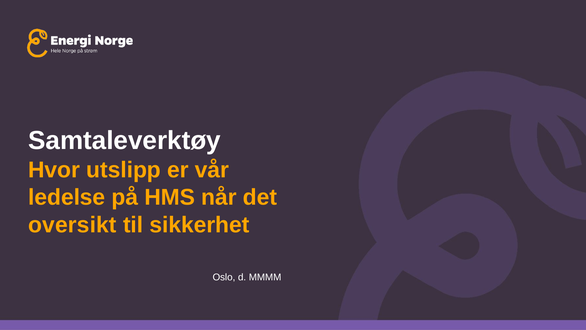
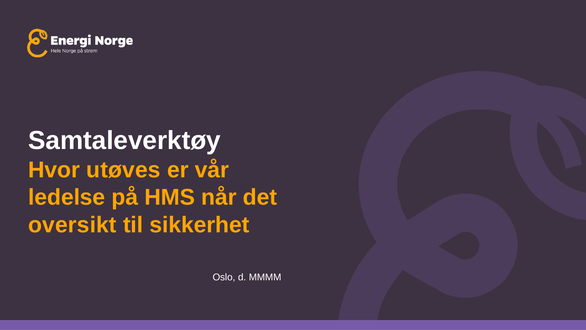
utslipp: utslipp -> utøves (123, 170)
